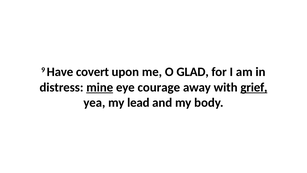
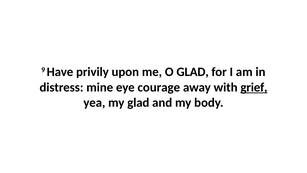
covert: covert -> privily (92, 72)
mine underline: present -> none (100, 87)
my lead: lead -> glad (138, 103)
